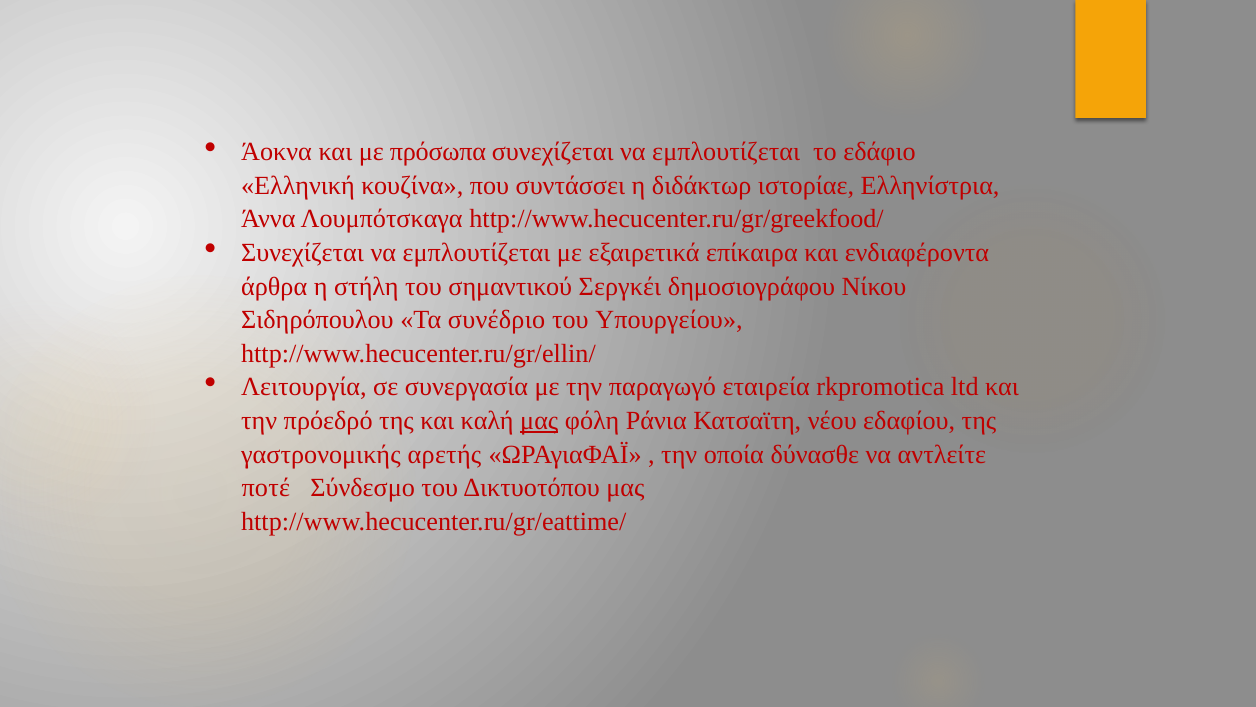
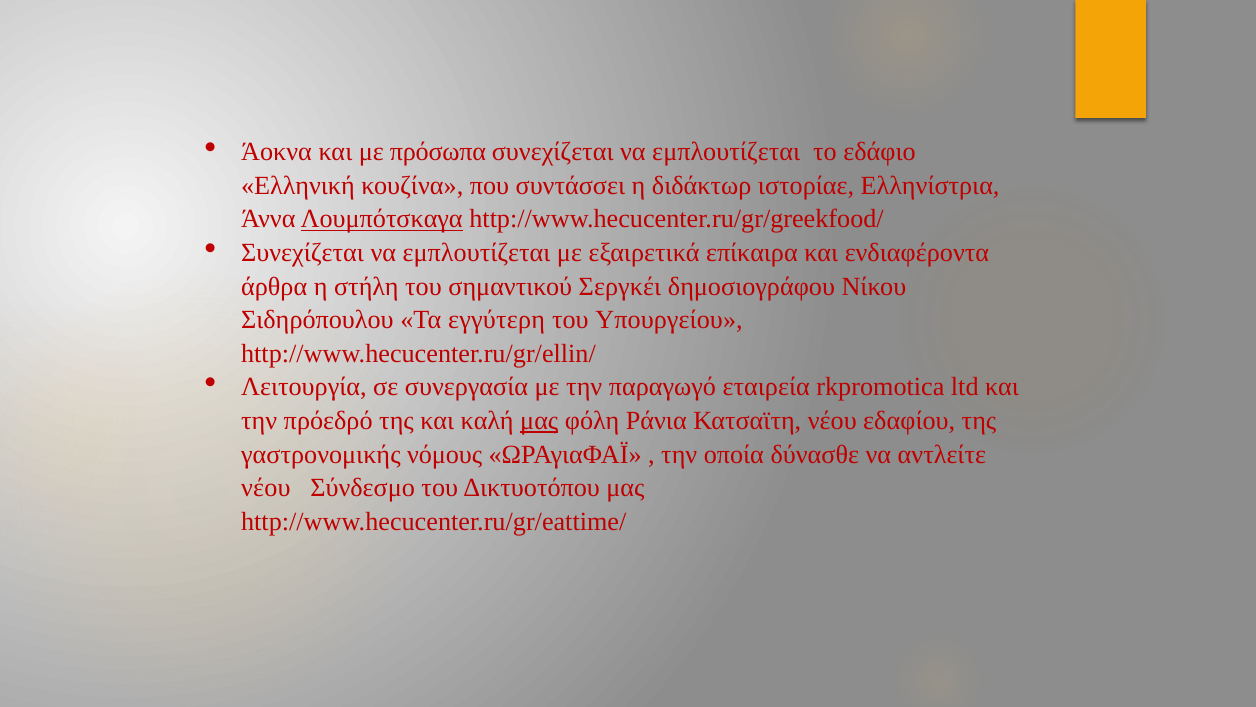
Λουμπότσκαγα underline: none -> present (382, 219)
συνέδριο: συνέδριο -> εγγύτερη (497, 320)
αρετής: αρετής -> νόμους (445, 454)
ποτέ: ποτέ -> νέου (266, 488)
